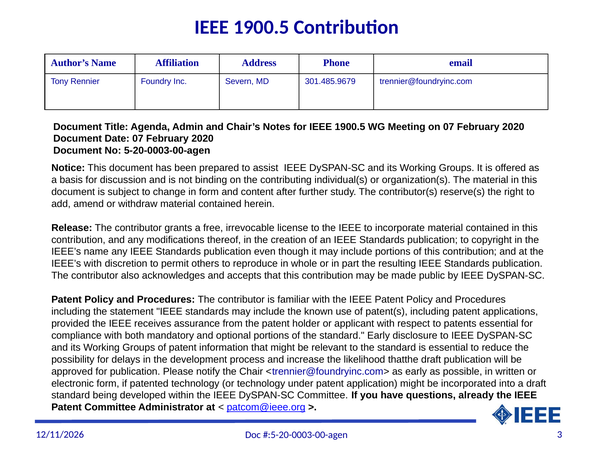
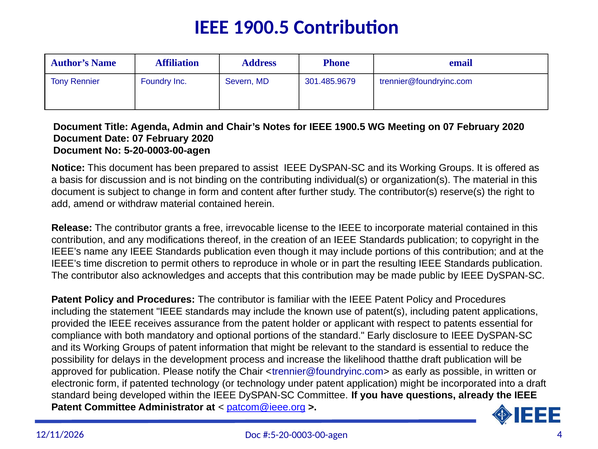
IEEE’s with: with -> time (93, 263)
3: 3 -> 4 (560, 434)
